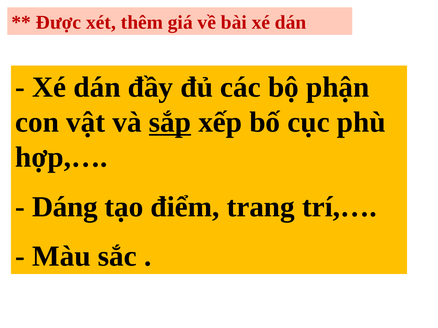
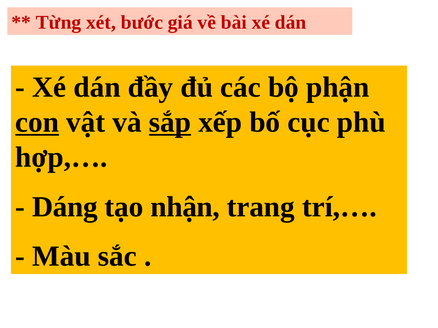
Được: Được -> Từng (59, 22)
thêm: thêm -> bước (142, 22)
con underline: none -> present (37, 122)
điểm: điểm -> nhận (185, 207)
